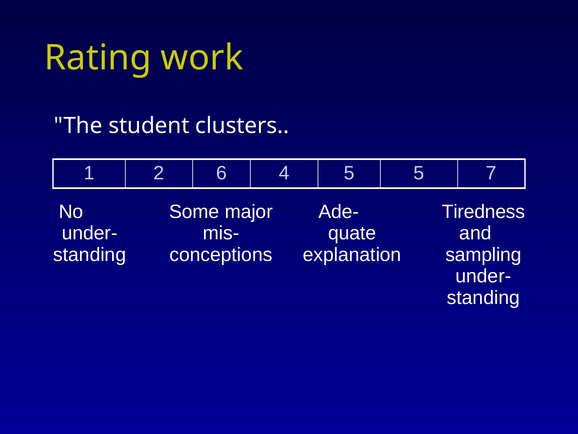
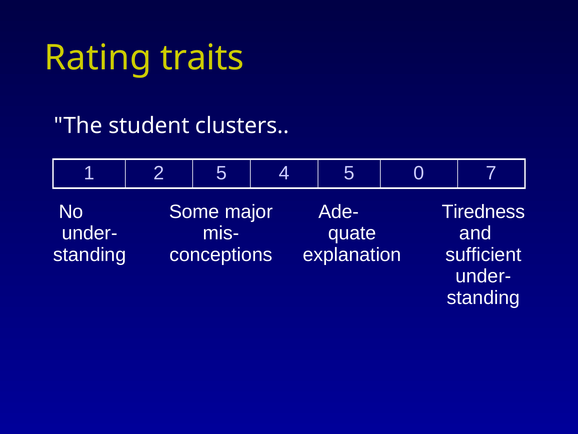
work: work -> traits (202, 58)
2 6: 6 -> 5 (222, 173)
5 5: 5 -> 0 (419, 173)
sampling: sampling -> sufficient (483, 254)
